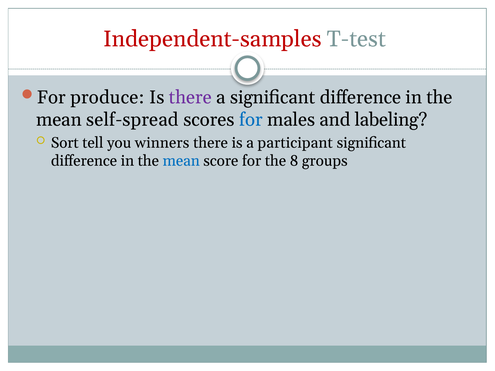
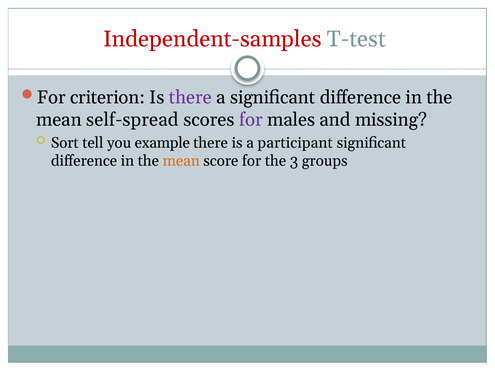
produce: produce -> criterion (108, 98)
for colour: blue -> purple (251, 120)
labeling: labeling -> missing (391, 120)
winners: winners -> example (162, 143)
mean colour: blue -> orange (181, 161)
8: 8 -> 3 (294, 161)
